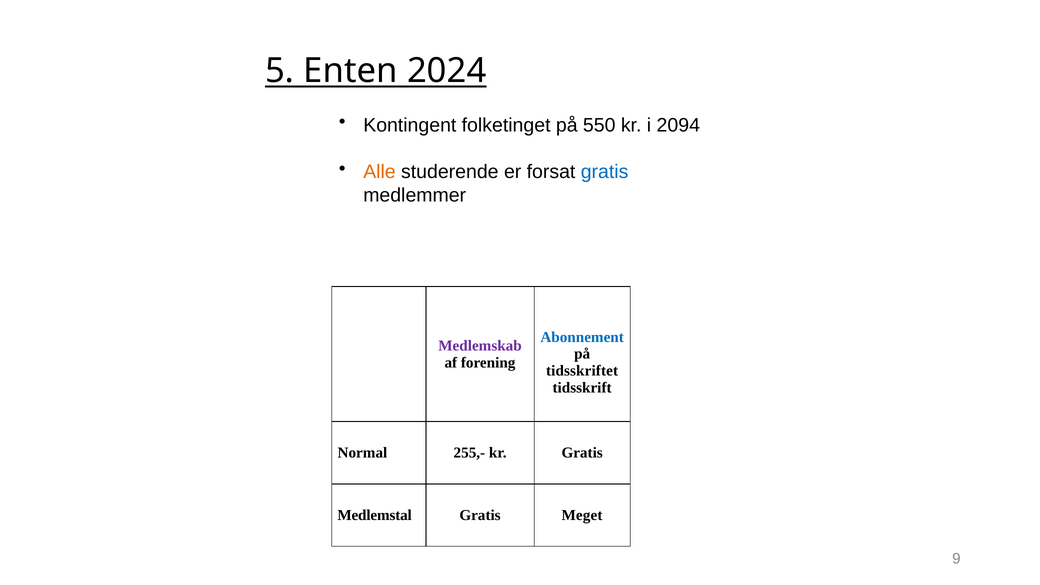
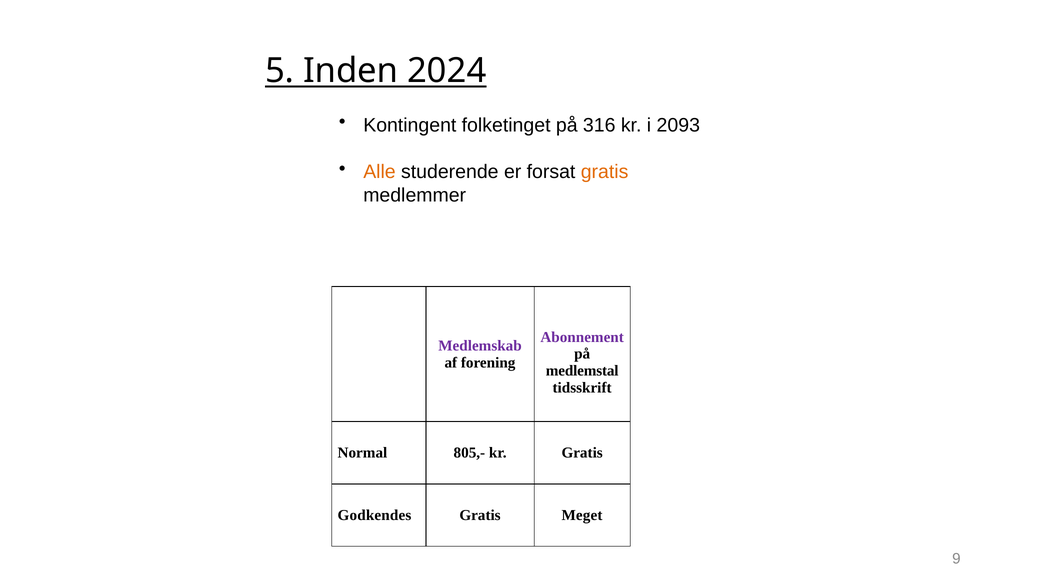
Enten: Enten -> Inden (351, 71)
550: 550 -> 316 (599, 125)
2094: 2094 -> 2093 (678, 125)
gratis colour: blue -> orange (605, 172)
Abonnement colour: blue -> purple (582, 337)
tidsskriftet: tidsskriftet -> medlemstal (582, 371)
255,-: 255,- -> 805,- (469, 453)
Medlemstal: Medlemstal -> Godkendes (374, 515)
